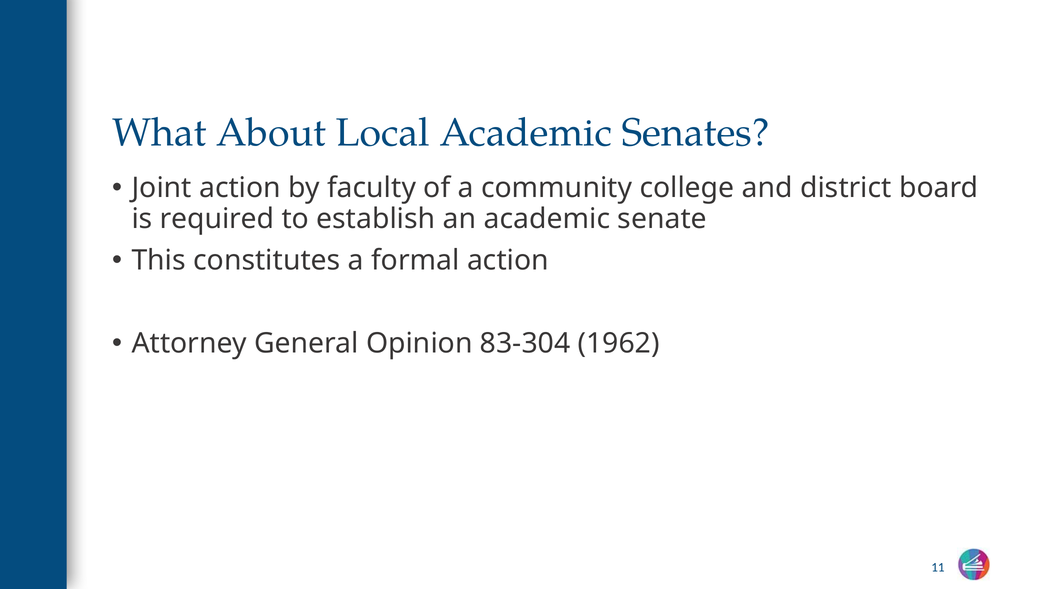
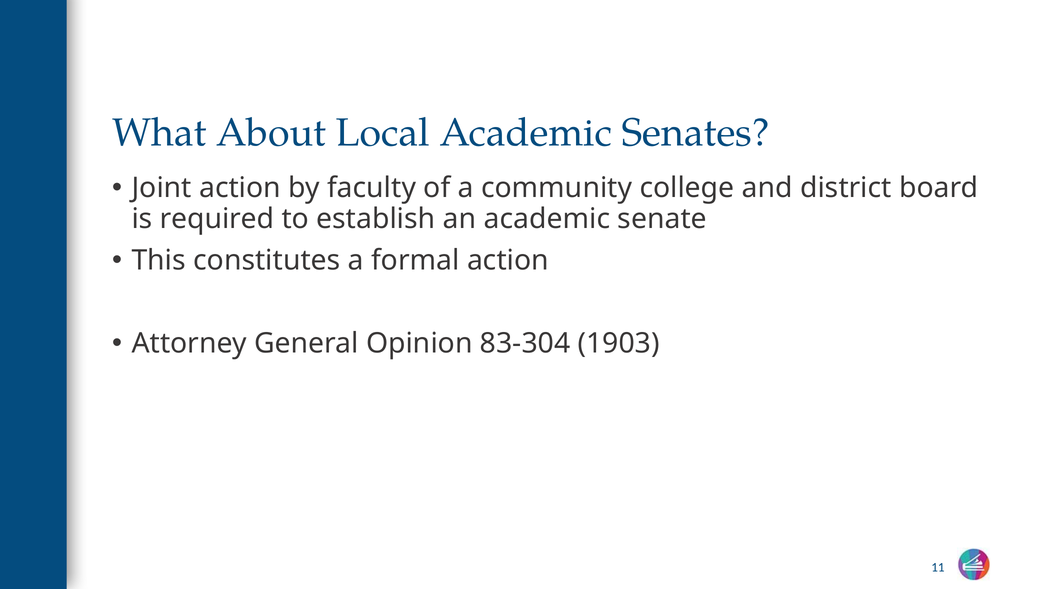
1962: 1962 -> 1903 (619, 344)
